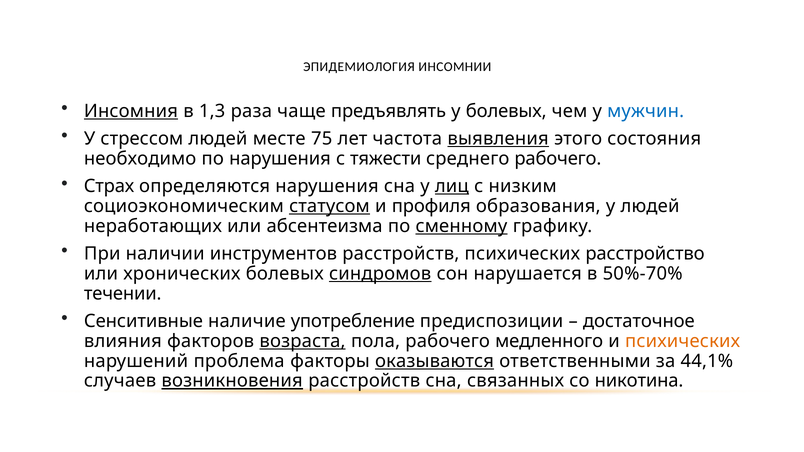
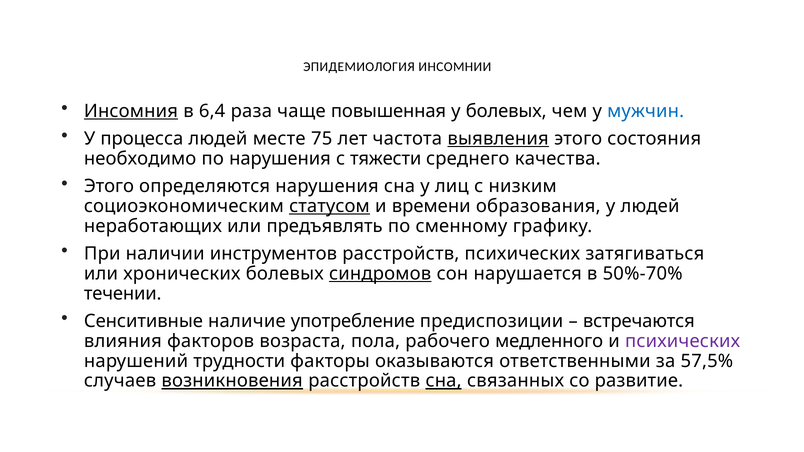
1,3: 1,3 -> 6,4 (212, 111)
предъявлять: предъявлять -> повышенная (389, 111)
стрессом: стрессом -> процесса (142, 139)
среднего рабочего: рабочего -> качества (558, 159)
Страх: Страх -> Этого (109, 186)
лиц underline: present -> none (452, 186)
профиля: профиля -> времени (431, 206)
абсентеизма: абсентеизма -> предъявлять (325, 226)
сменному underline: present -> none (461, 226)
расстройство: расстройство -> затягиваться (645, 254)
достаточное: достаточное -> встречаются (639, 321)
возраста underline: present -> none (302, 341)
психических colour: orange -> purple (683, 341)
проблема: проблема -> трудности (239, 361)
оказываются underline: present -> none (435, 361)
44,1%: 44,1% -> 57,5% (707, 361)
сна underline: none -> present (444, 381)
никотина: никотина -> развитие (639, 381)
